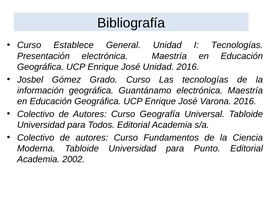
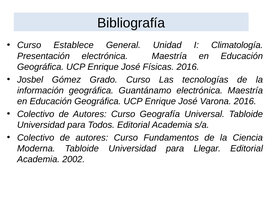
I Tecnologías: Tecnologías -> Climatología (237, 45)
José Unidad: Unidad -> Físicas (158, 67)
Punto: Punto -> Llegar (207, 148)
